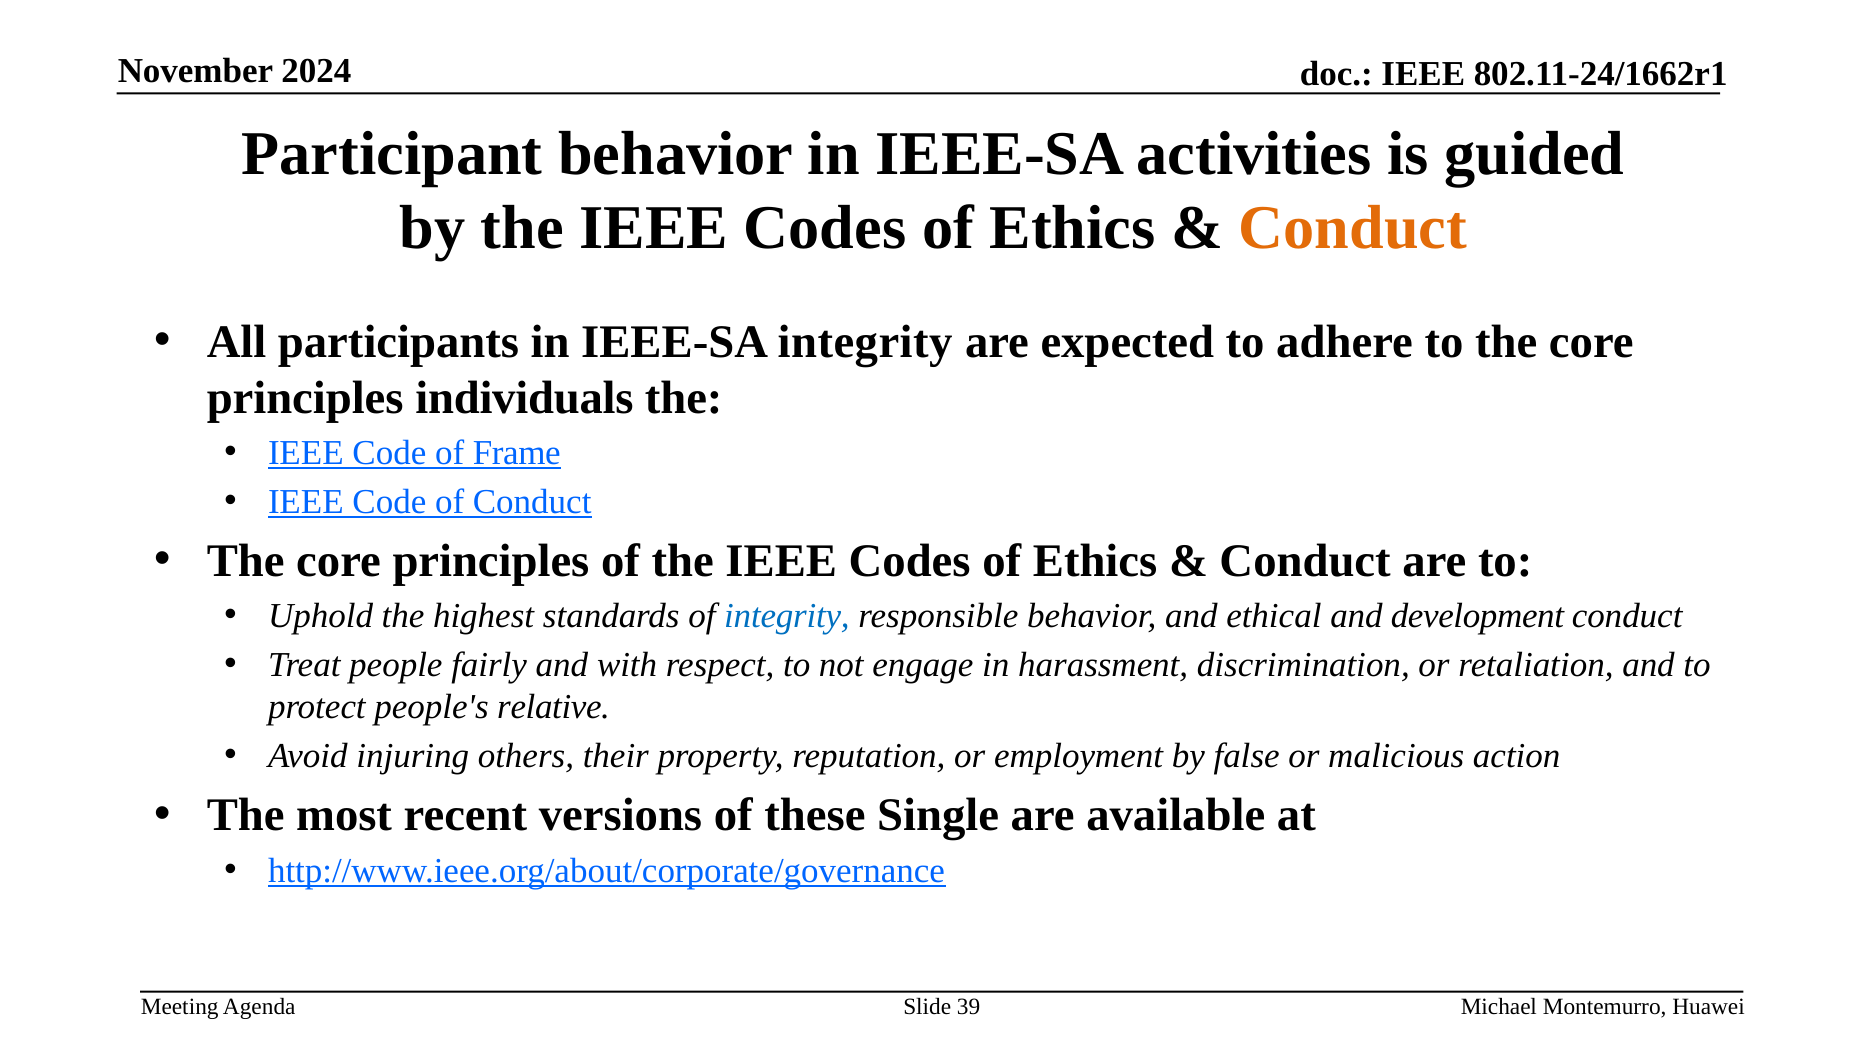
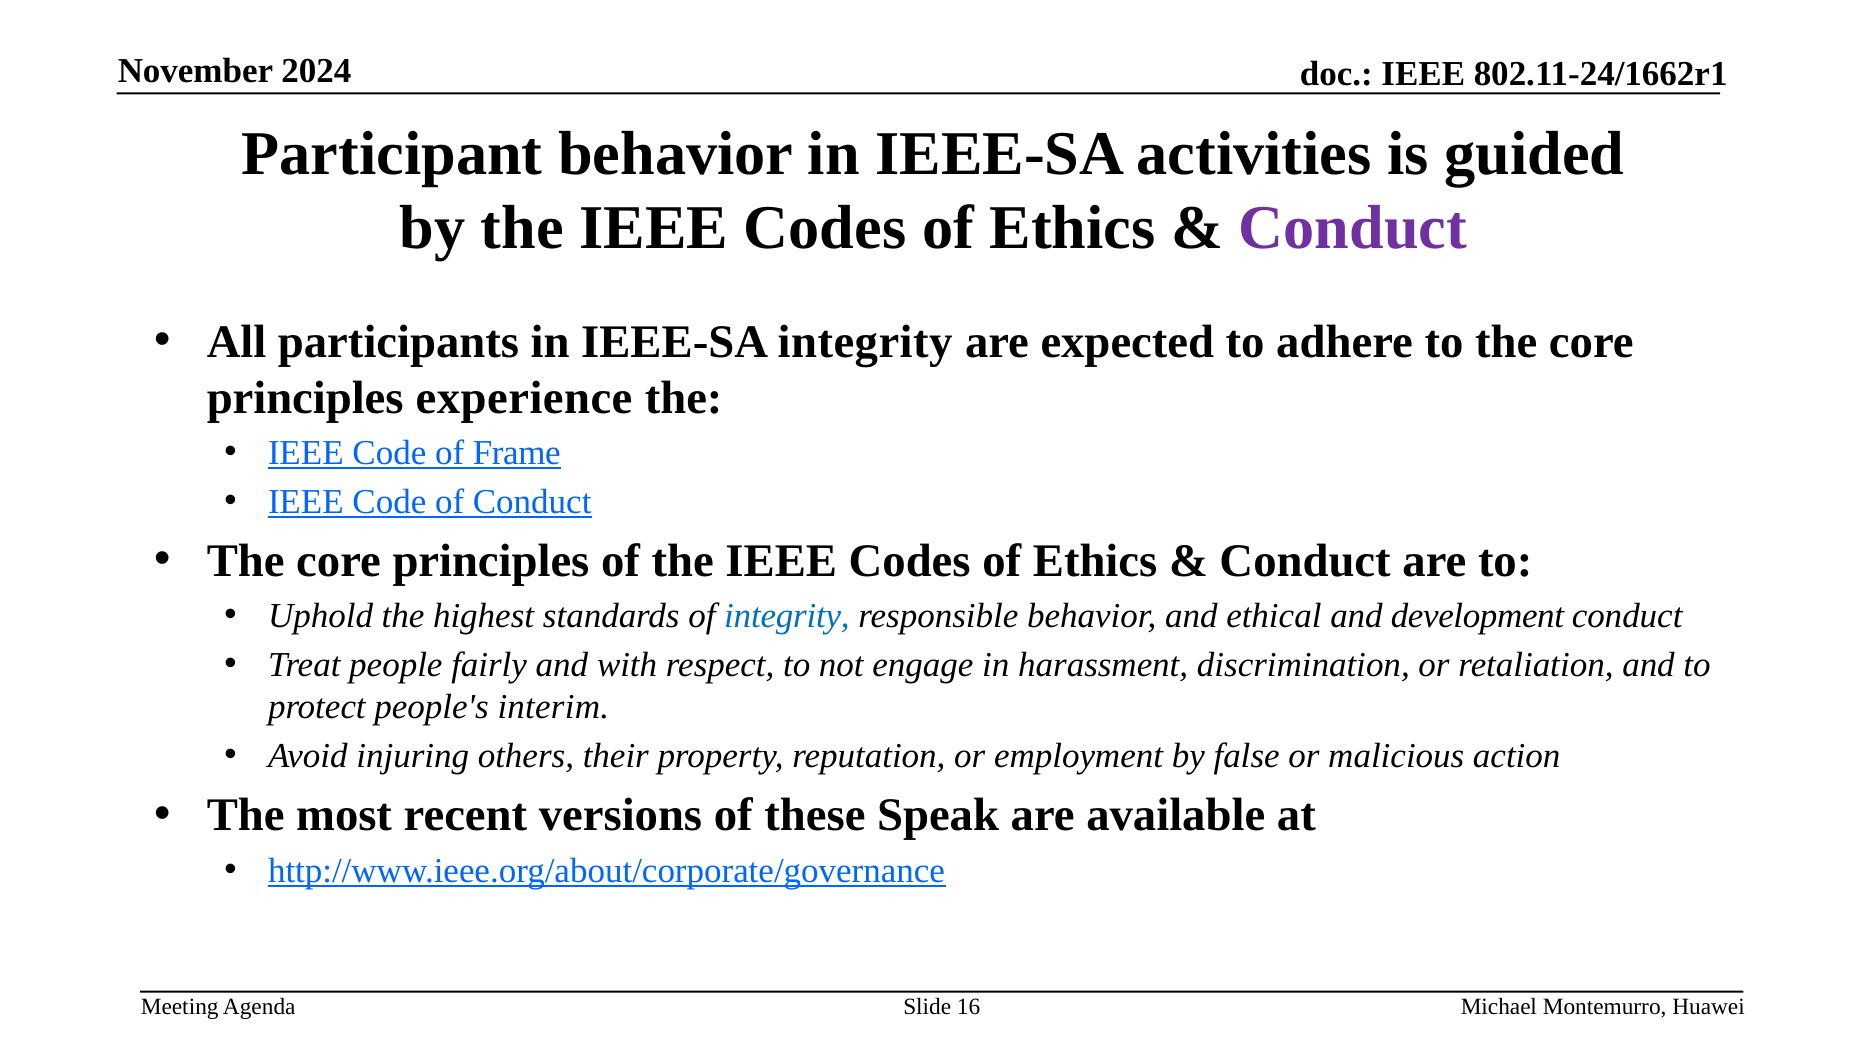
Conduct colour: orange -> purple (1353, 228)
individuals: individuals -> experience (524, 398)
relative: relative -> interim (553, 708)
Single: Single -> Speak (938, 816)
39: 39 -> 16 (969, 1008)
